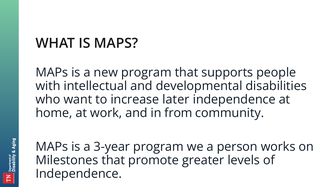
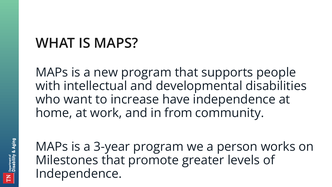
later: later -> have (176, 99)
